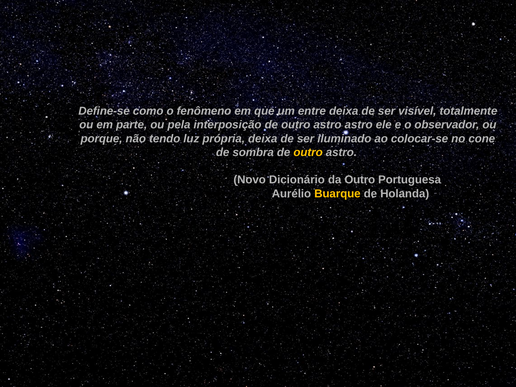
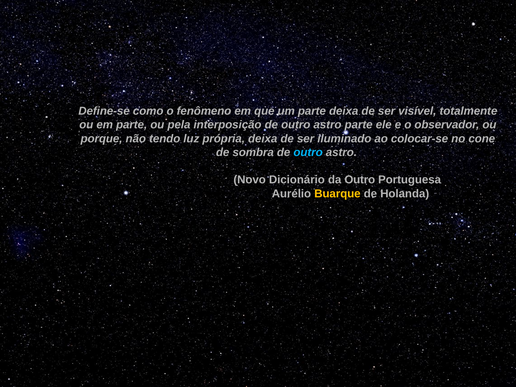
um entre: entre -> parte (312, 111)
astro astro: astro -> parte (359, 125)
outro colour: yellow -> light blue (308, 152)
